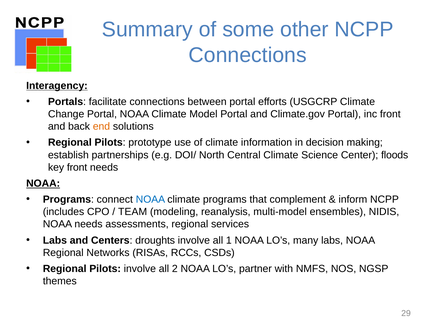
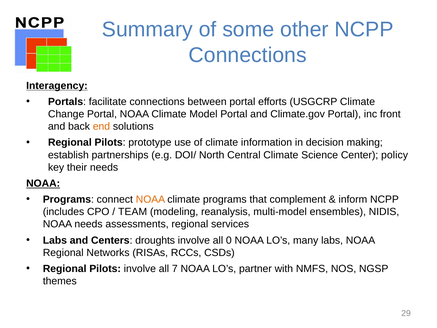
floods: floods -> policy (395, 155)
key front: front -> their (77, 167)
NOAA colour: blue -> orange (150, 199)
1: 1 -> 0 (229, 240)
2: 2 -> 7 (175, 268)
